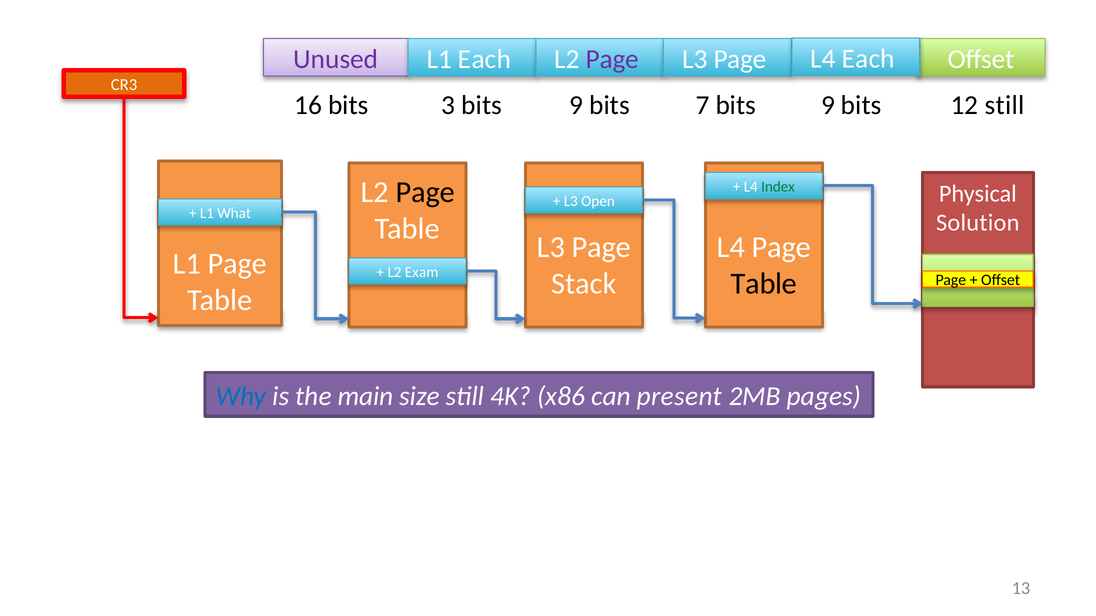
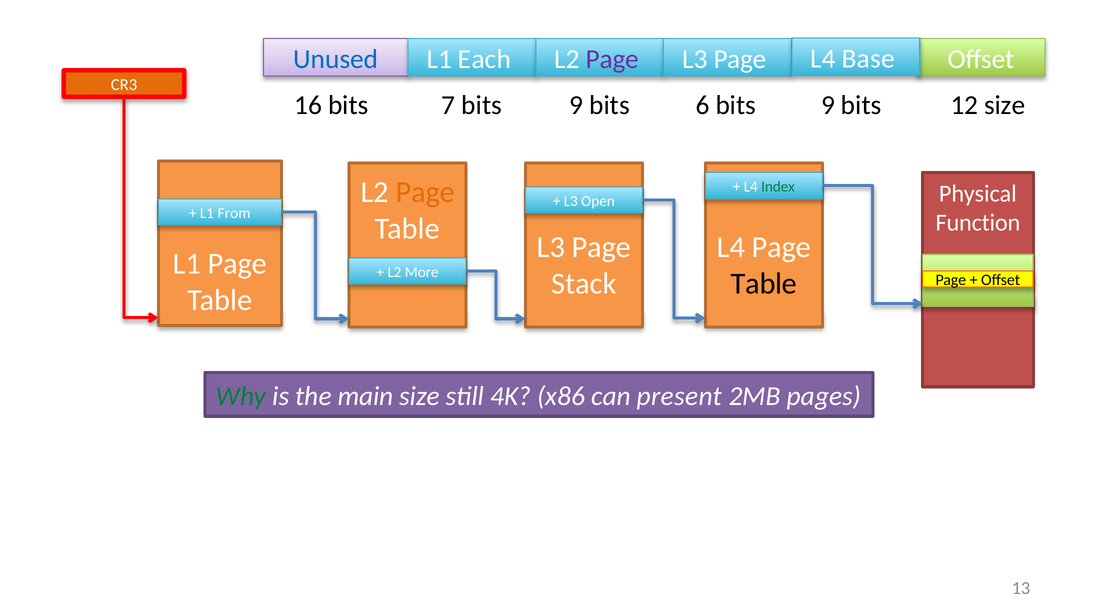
L4 Each: Each -> Base (868, 59)
Unused colour: purple -> blue (336, 59)
3: 3 -> 7 (448, 105)
7: 7 -> 6 (703, 105)
12 still: still -> size (1005, 105)
Page colour: black -> orange (425, 193)
What: What -> From (234, 213)
Solution: Solution -> Function (978, 223)
Exam: Exam -> More (422, 272)
Why colour: blue -> green (241, 397)
